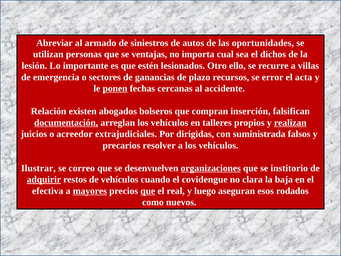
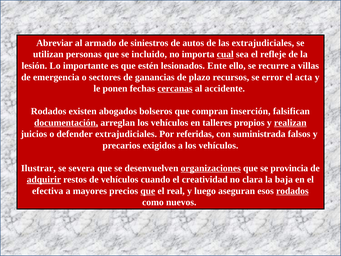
las oportunidades: oportunidades -> extrajudiciales (263, 43)
ventajas: ventajas -> incluido (149, 54)
cual underline: none -> present (225, 54)
dichos: dichos -> refleje (273, 54)
Otro: Otro -> Ente (217, 66)
ponen underline: present -> none (115, 88)
cercanas underline: none -> present (175, 88)
Relación: Relación -> Rodados (49, 111)
acreedor: acreedor -> defender (75, 134)
dirigidas: dirigidas -> referidas (195, 134)
resolver: resolver -> exigidos (159, 145)
correo: correo -> severa (82, 168)
institorio: institorio -> provincia (289, 168)
covidengue: covidengue -> creatividad (205, 179)
mayores underline: present -> none (90, 191)
rodados underline: none -> present (292, 191)
